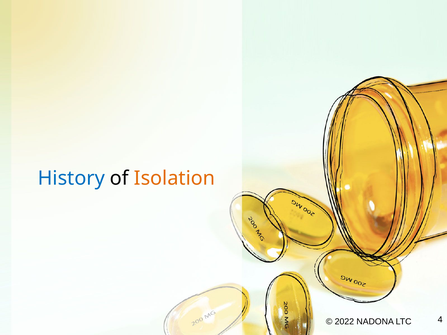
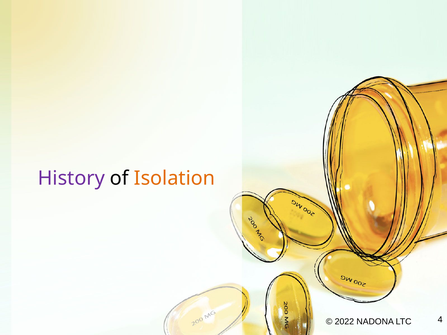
History colour: blue -> purple (71, 178)
